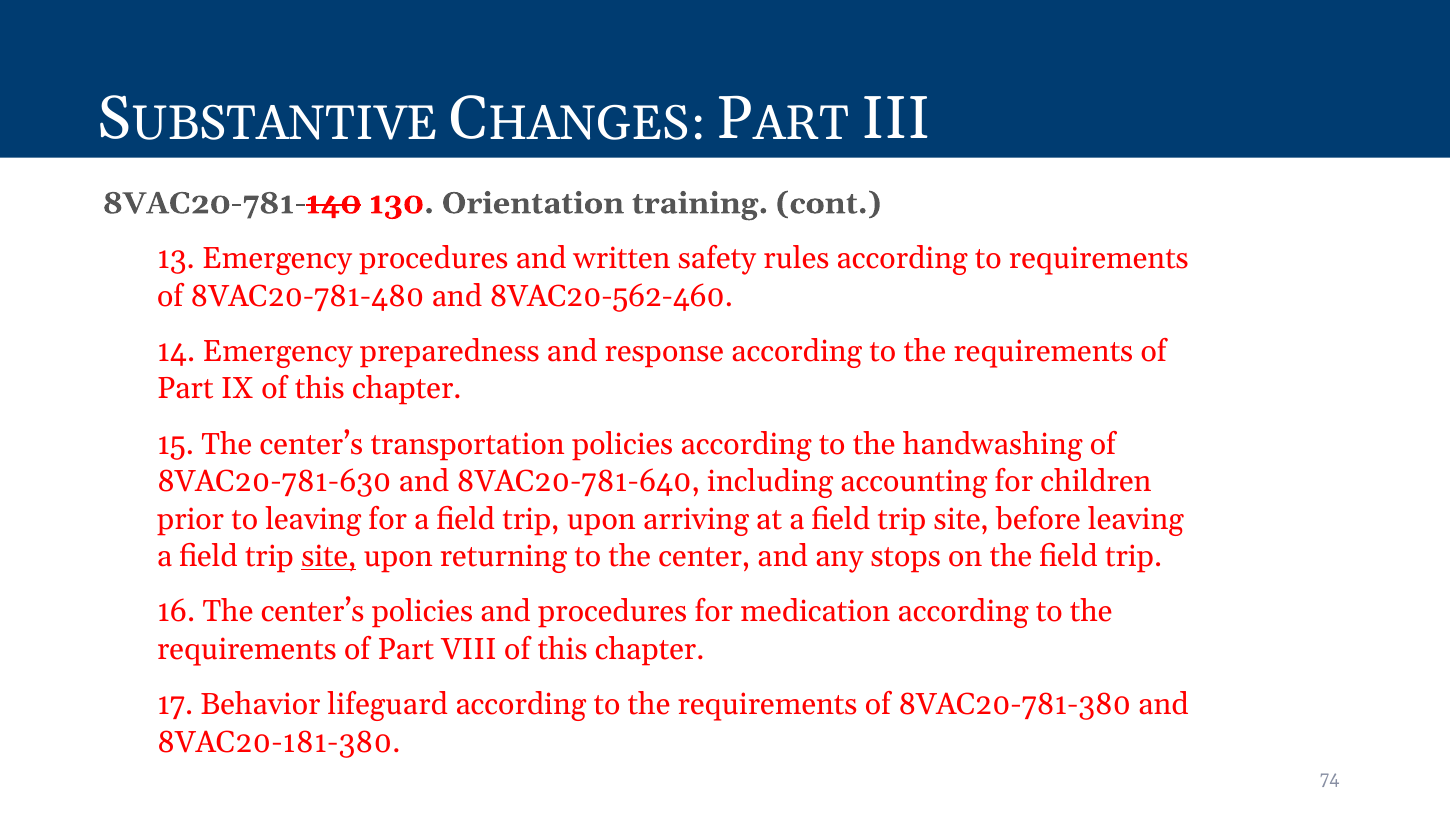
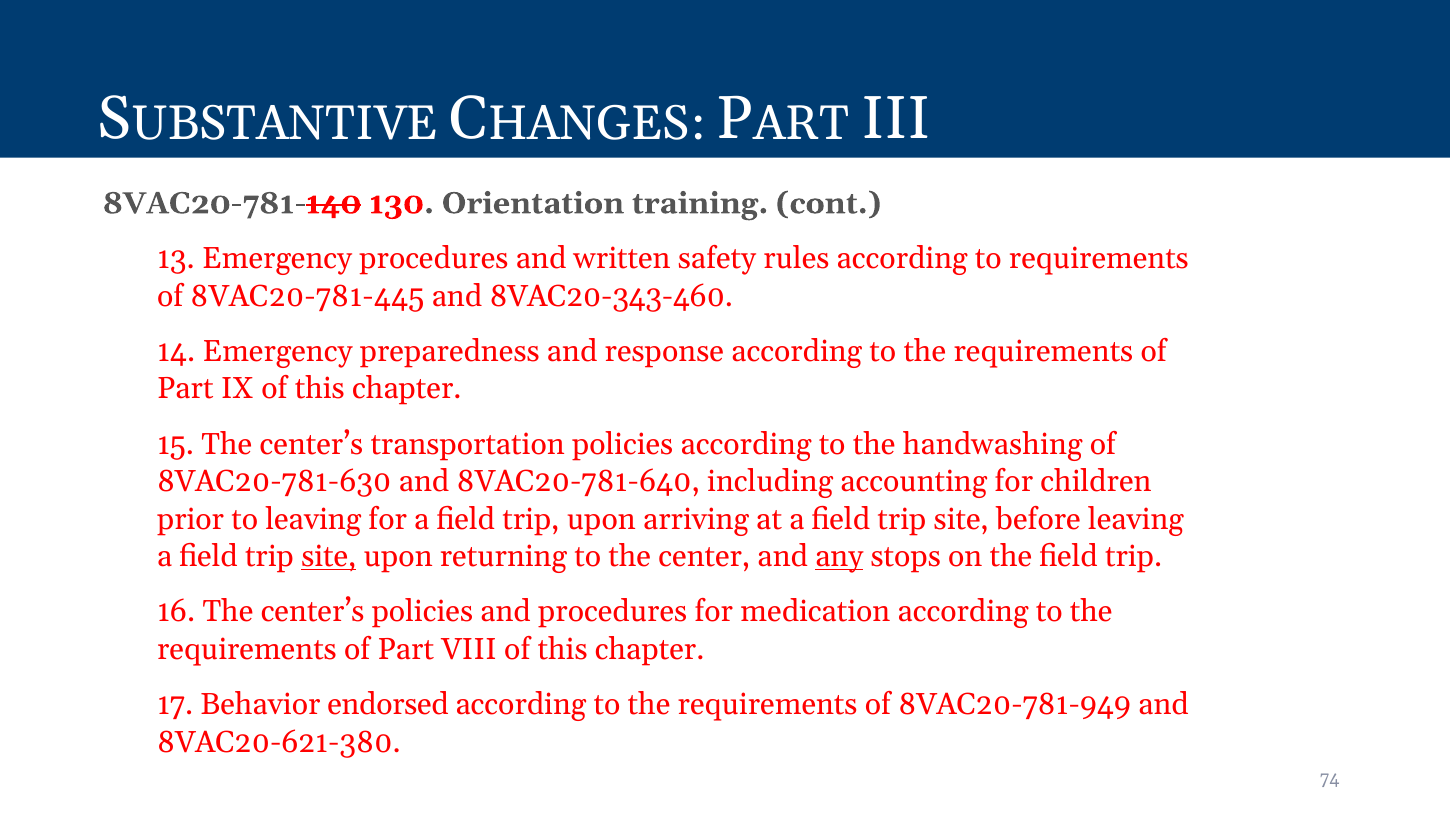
8VAC20-781-480: 8VAC20-781-480 -> 8VAC20-781-445 (307, 296)
8VAC20-562-460: 8VAC20-562-460 -> 8VAC20-343-460 (611, 296)
any underline: none -> present (839, 556)
lifeguard: lifeguard -> endorsed (388, 704)
8VAC20-781-380: 8VAC20-781-380 -> 8VAC20-781-949 (1015, 704)
8VAC20-181-380: 8VAC20-181-380 -> 8VAC20-621-380 (279, 742)
